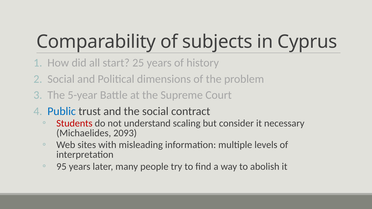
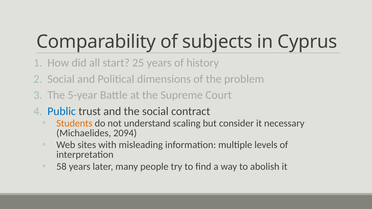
Students colour: red -> orange (74, 123)
2093: 2093 -> 2094 (125, 133)
95: 95 -> 58 (61, 167)
